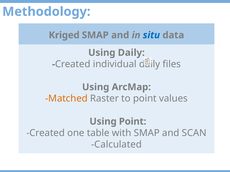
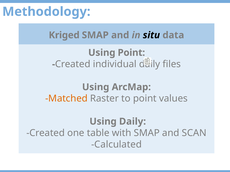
situ colour: blue -> black (151, 35)
Using Daily: Daily -> Point (131, 53)
Using Point: Point -> Daily (133, 122)
